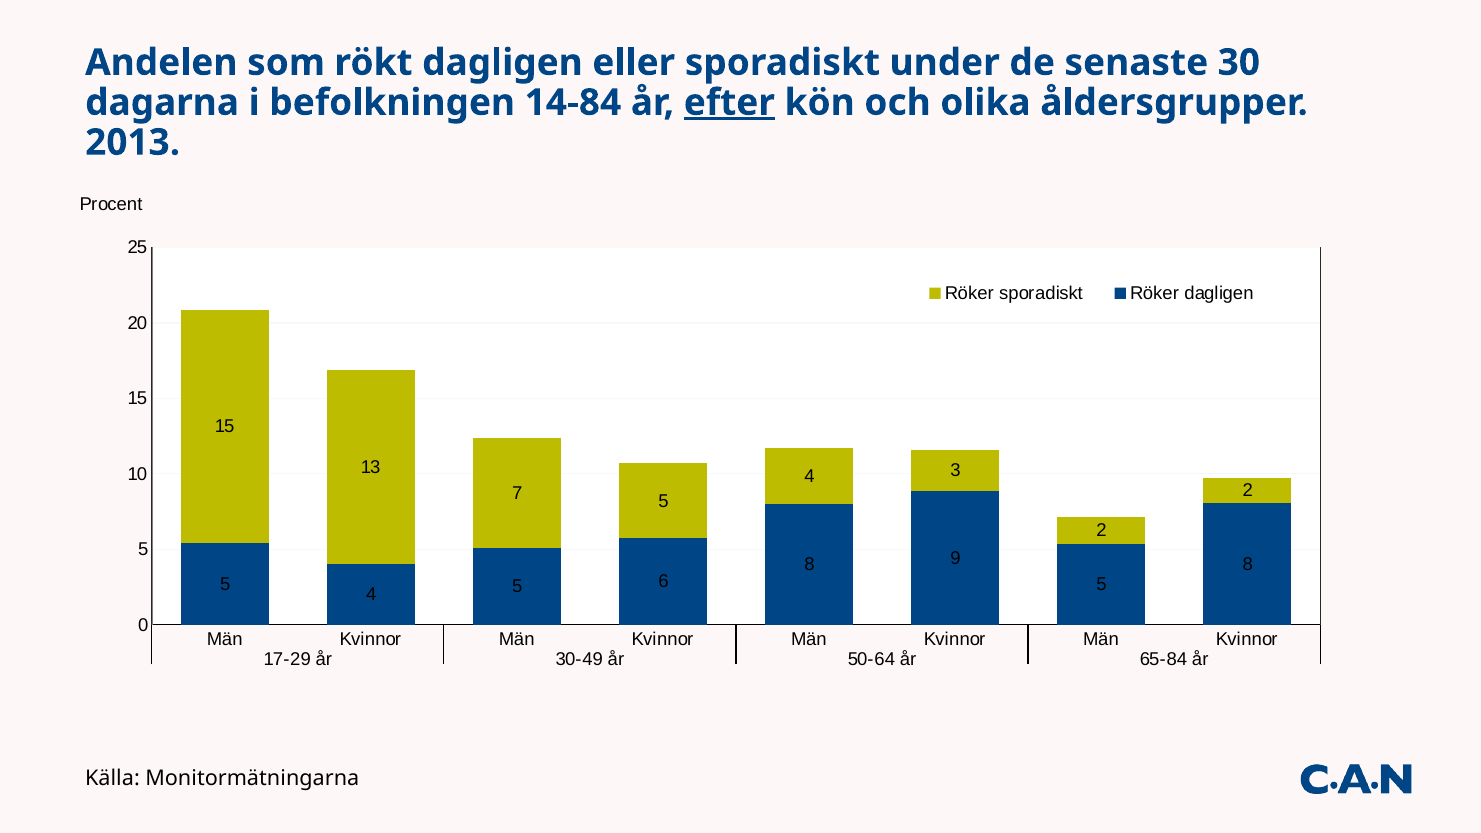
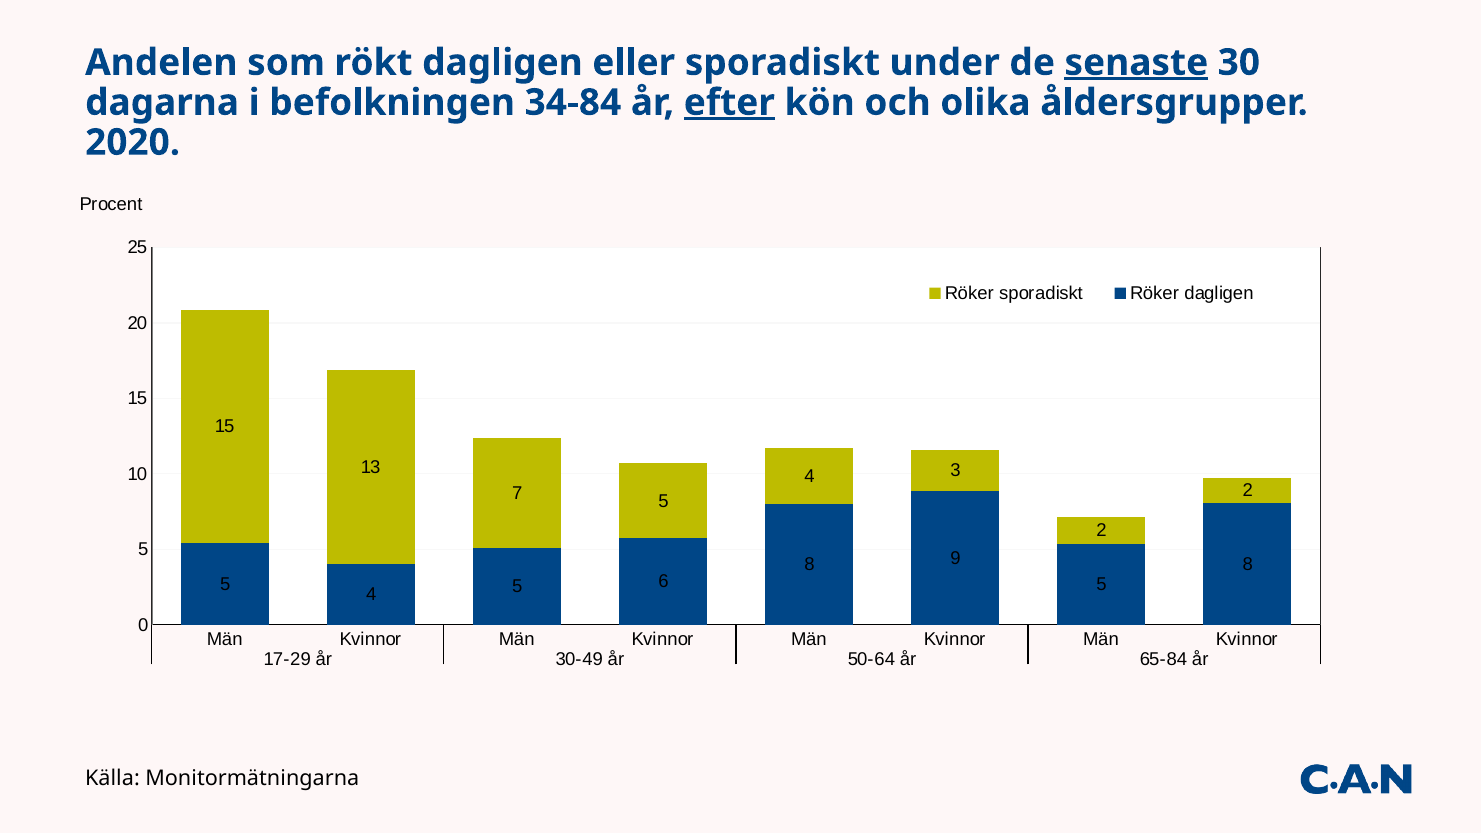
senaste underline: none -> present (1136, 63)
14-84: 14-84 -> 34-84 (573, 103)
2013: 2013 -> 2020 (133, 143)
